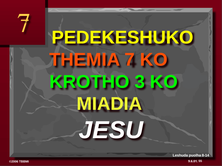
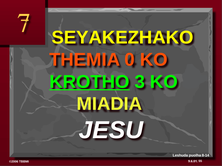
PEDEKESHUKO: PEDEKESHUKO -> SEYAKEZHAKO (123, 38)
THEMIA 7: 7 -> 0 (130, 60)
KROTHO underline: none -> present (89, 82)
